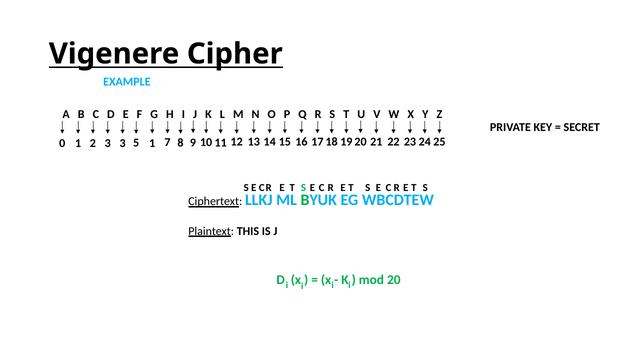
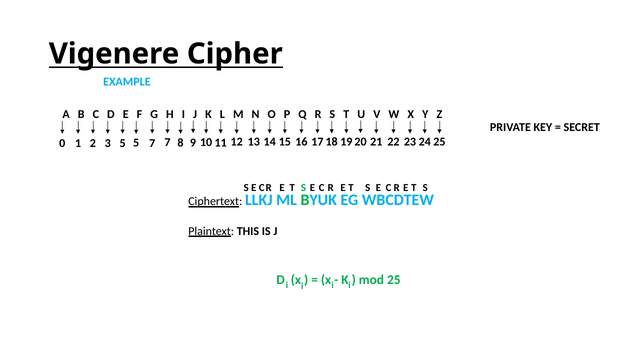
3 3: 3 -> 5 (123, 143)
5 1: 1 -> 7 (152, 143)
20: 20 -> 25 (394, 280)
